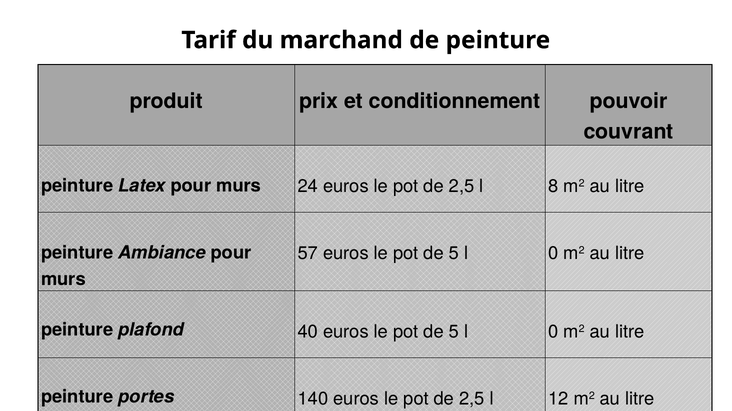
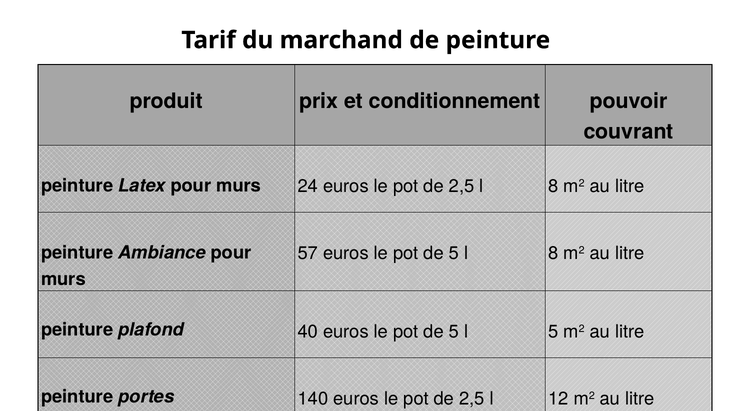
0: 0 -> 8 (553, 254)
0: 0 -> 5 (553, 332)
